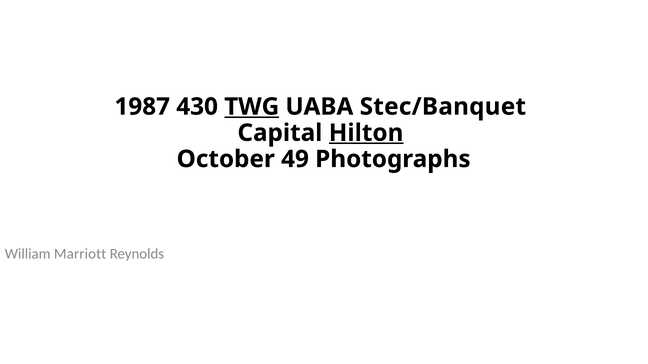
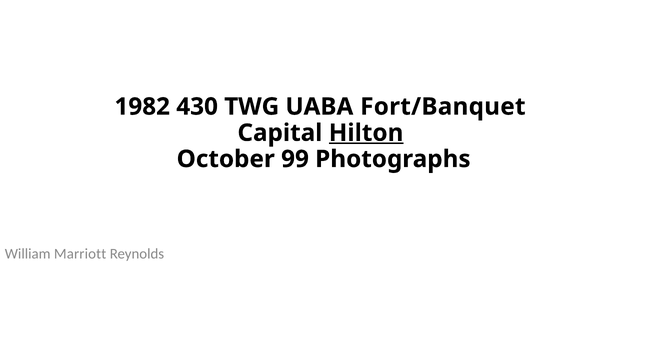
1987: 1987 -> 1982 (142, 107)
TWG underline: present -> none (252, 107)
Stec/Banquet: Stec/Banquet -> Fort/Banquet (443, 107)
49: 49 -> 99 (295, 159)
